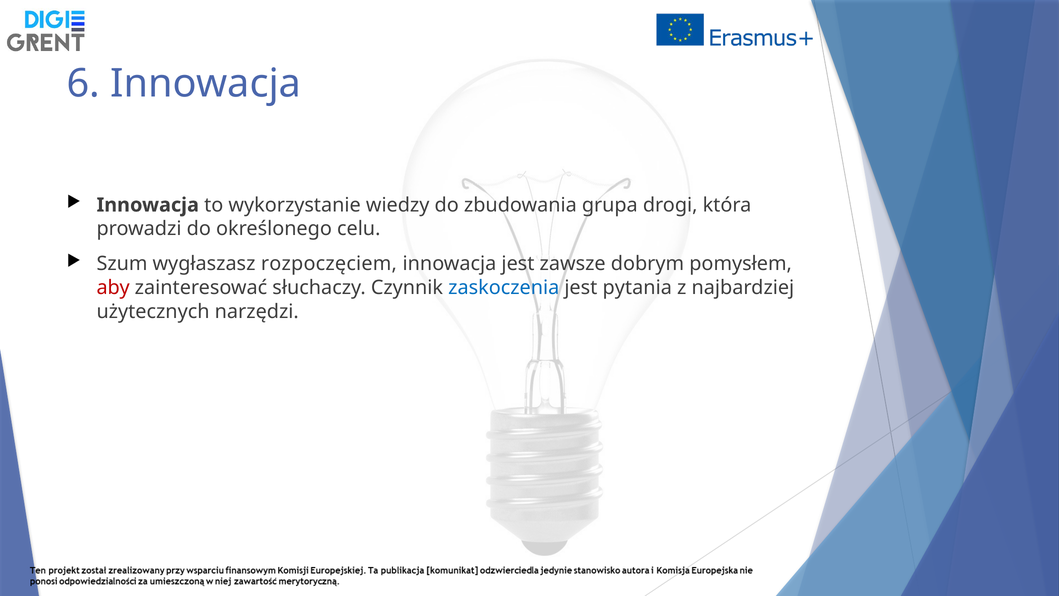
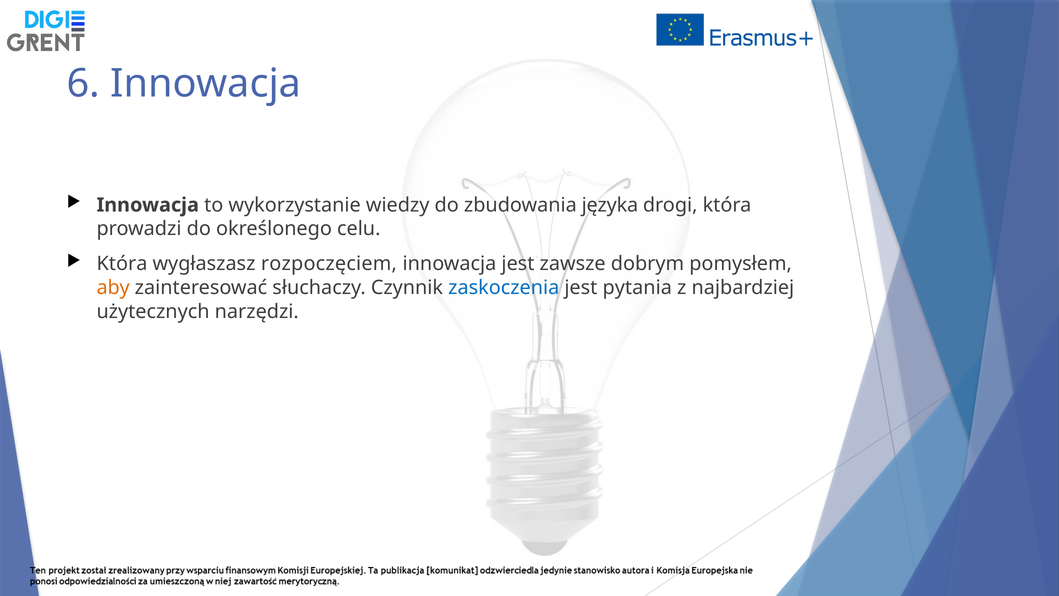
grupa: grupa -> języka (610, 205)
Szum: Szum -> Która (122, 264)
aby colour: red -> orange (113, 287)
